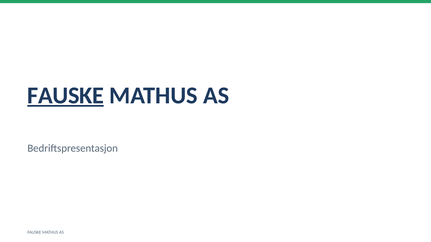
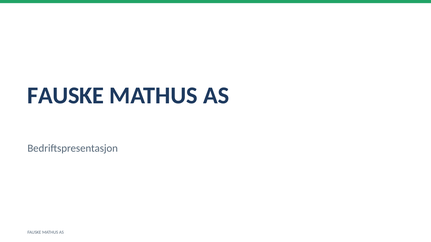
FAUSKE underline: present -> none (66, 96)
